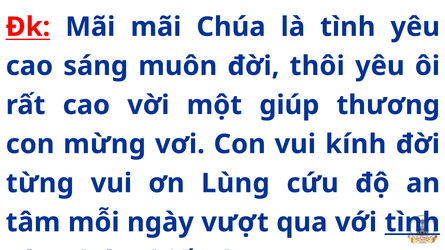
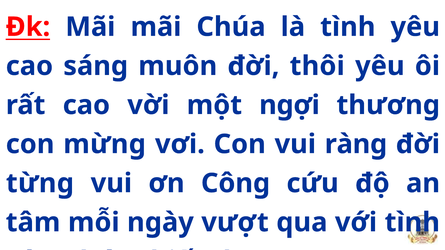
giúp: giúp -> ngợi (289, 105)
kính: kính -> ràng (356, 144)
Lùng: Lùng -> Công (236, 184)
tình underline: present -> none (412, 223)
